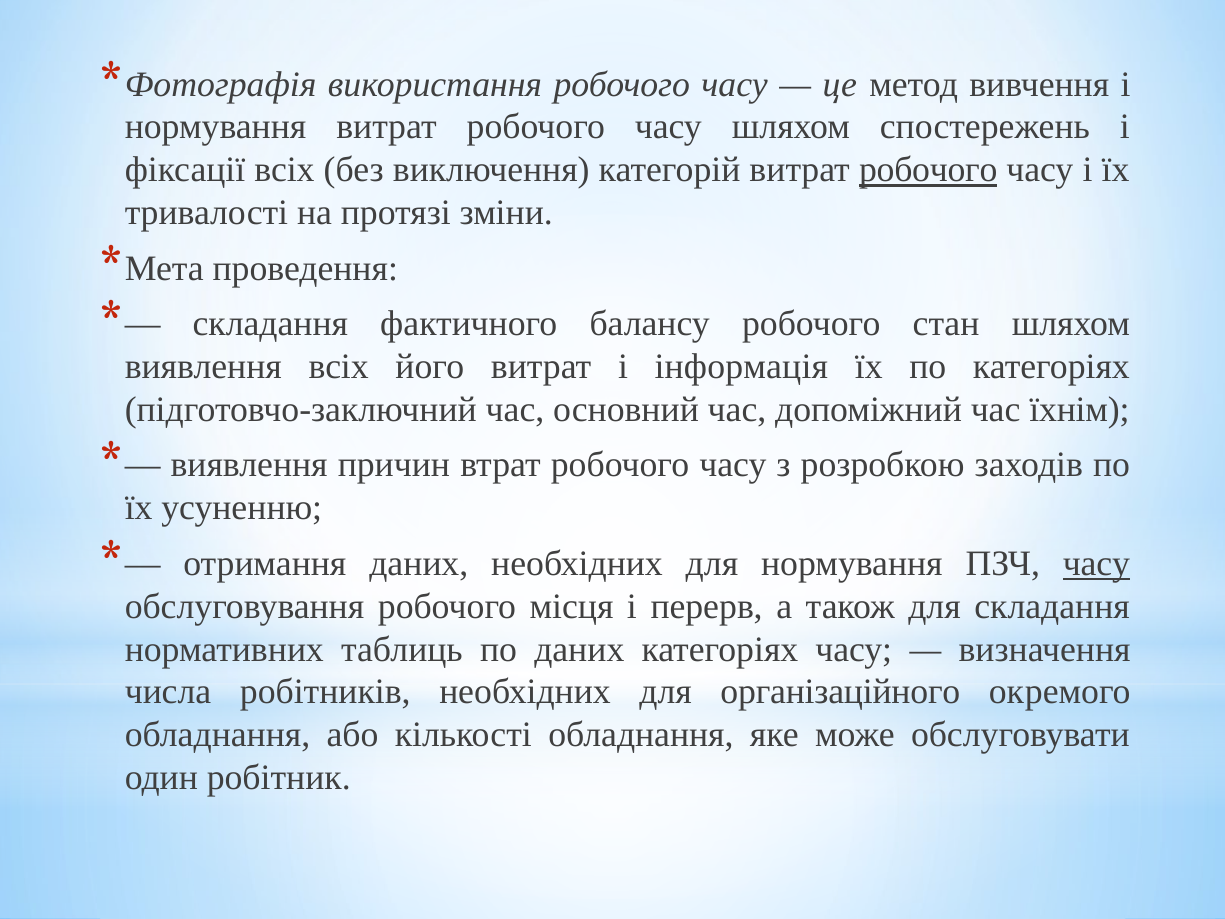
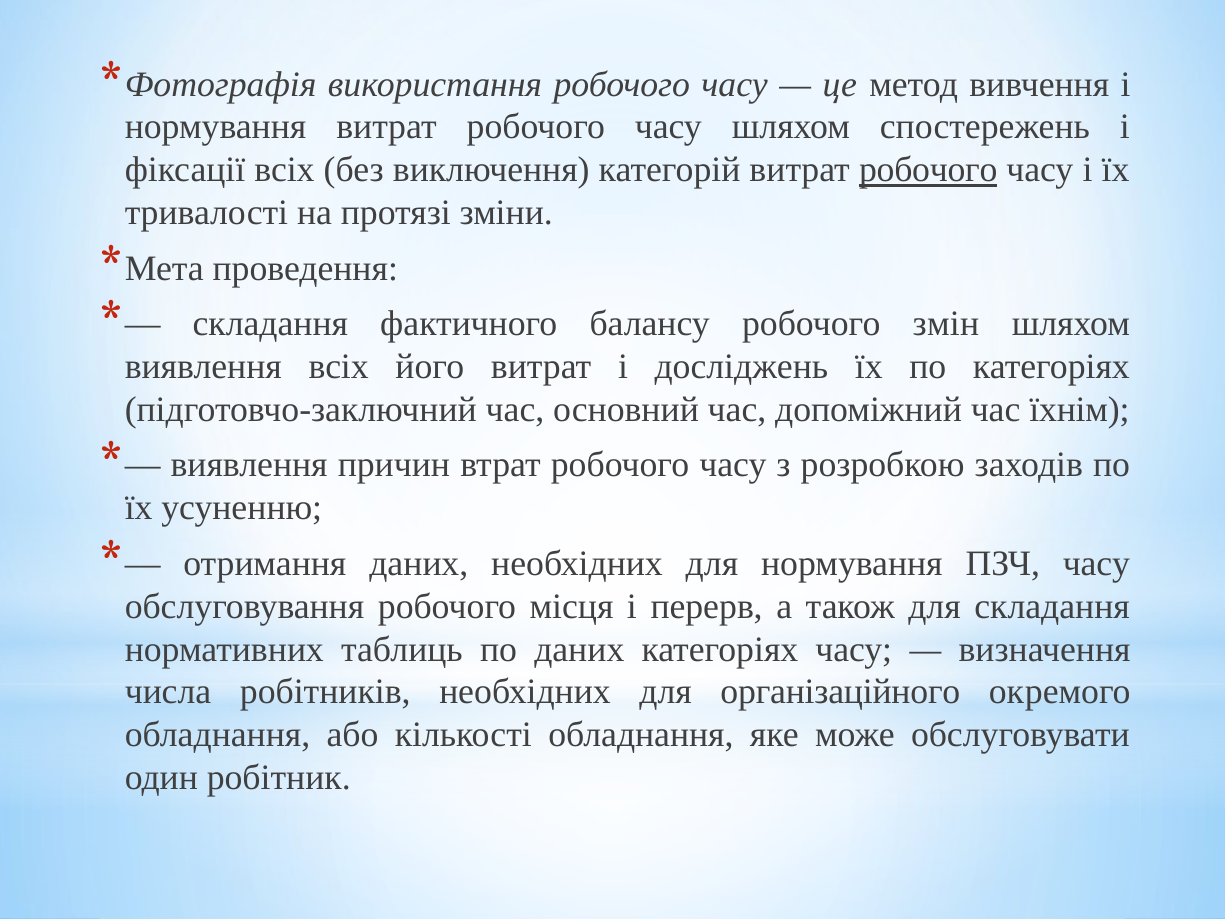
стан: стан -> змін (946, 324)
інформація: інформація -> досліджень (741, 367)
часу underline: present -> none (1096, 563)
